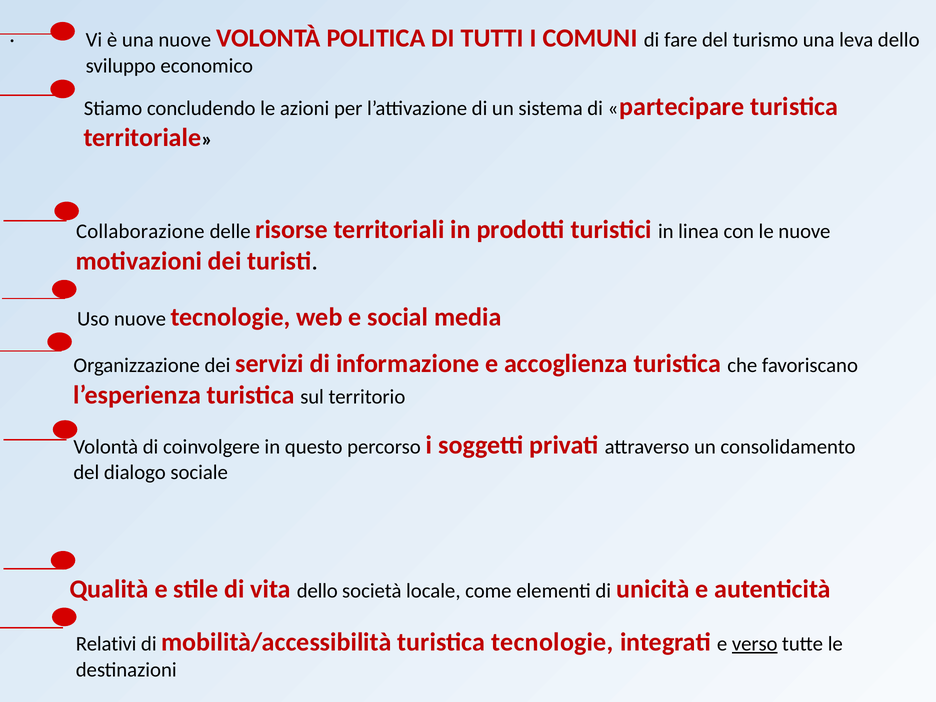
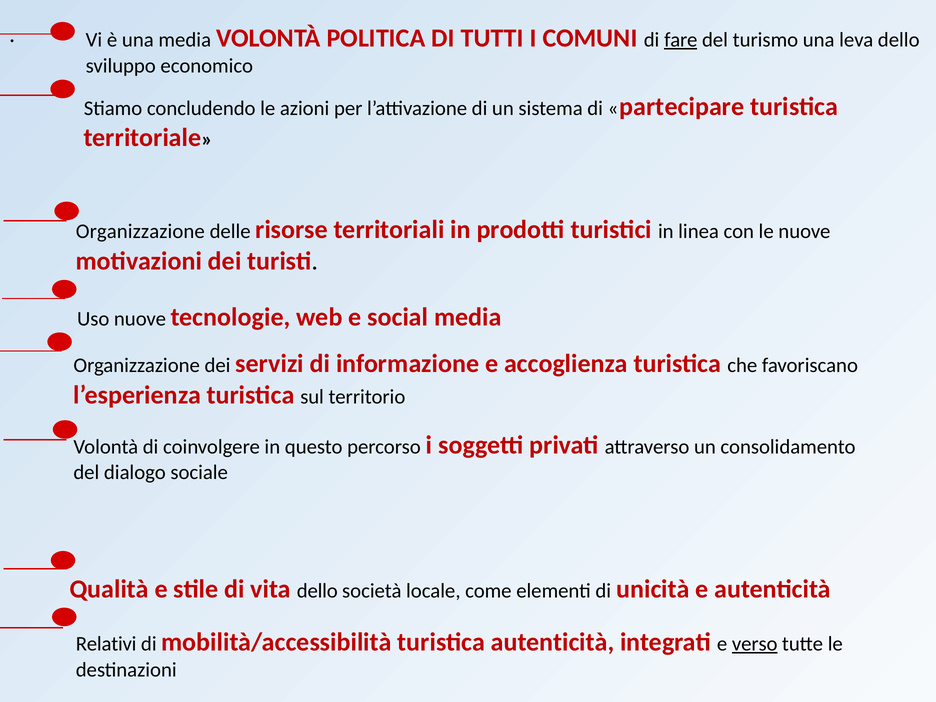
una nuove: nuove -> media (185, 40)
fare underline: none -> present (681, 40)
Collaborazione: Collaborazione -> Organizzazione (140, 232)
turistica tecnologie: tecnologie -> autenticità (553, 642)
